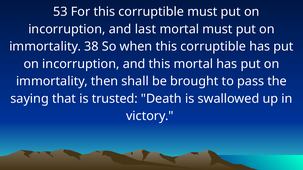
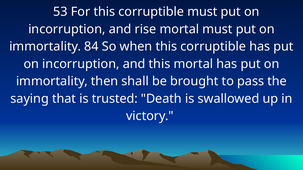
last: last -> rise (146, 29)
38: 38 -> 84 (91, 47)
